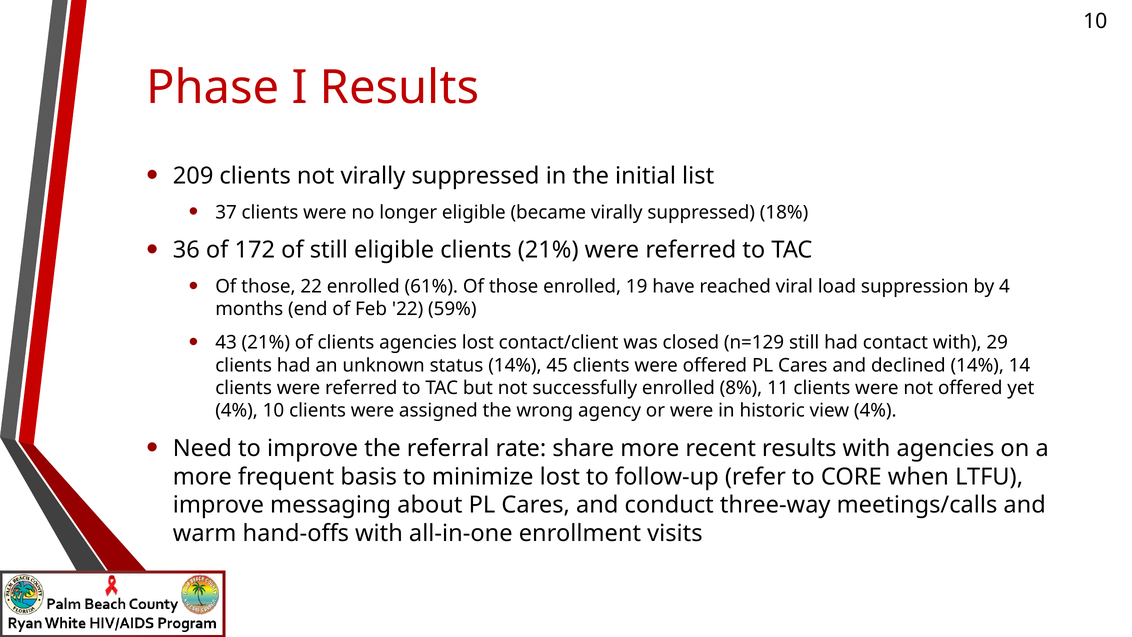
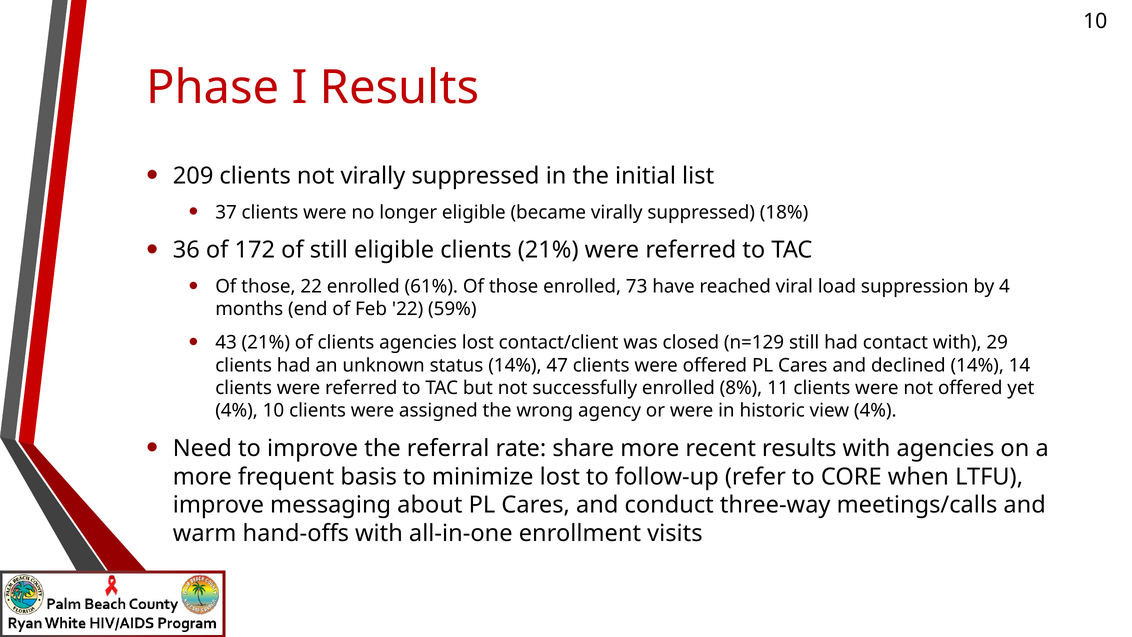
19: 19 -> 73 (637, 286)
45: 45 -> 47 (557, 365)
